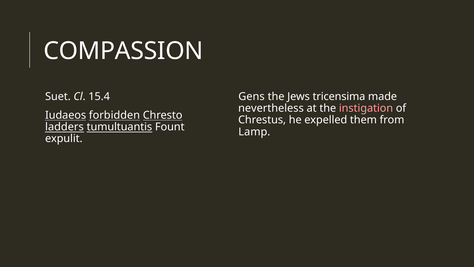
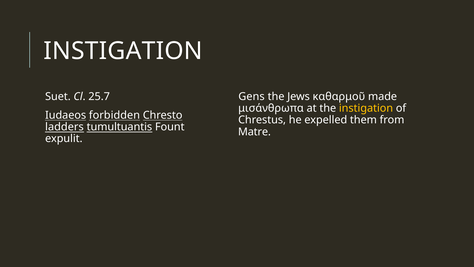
COMPASSION: COMPASSION -> INSTIGATION (123, 51)
15.4: 15.4 -> 25.7 (99, 96)
tricensima: tricensima -> καθαρμοῦ (339, 96)
nevertheless: nevertheless -> μισάνθρωπα (271, 108)
instigation colour: pink -> yellow (366, 108)
Lamp: Lamp -> Matre (254, 132)
